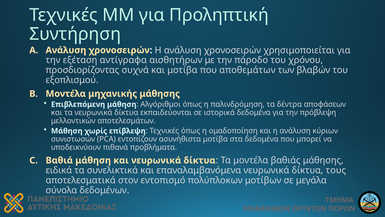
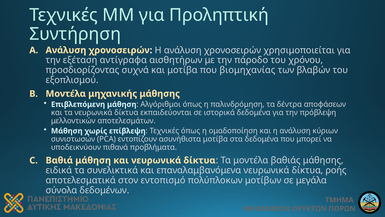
αποθεμάτων: αποθεμάτων -> βιομηχανίας (247, 70)
τους: τους -> ροής (336, 170)
